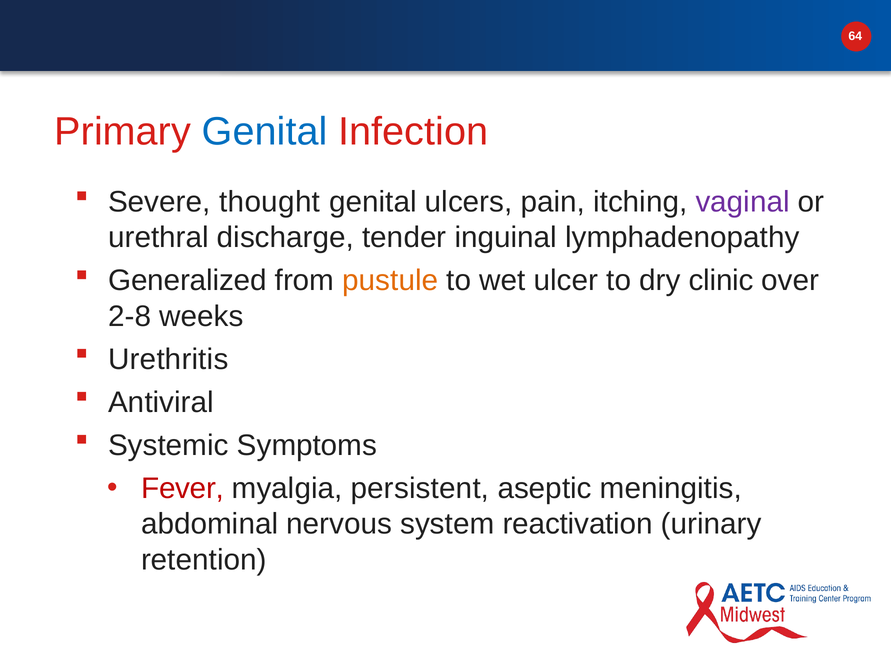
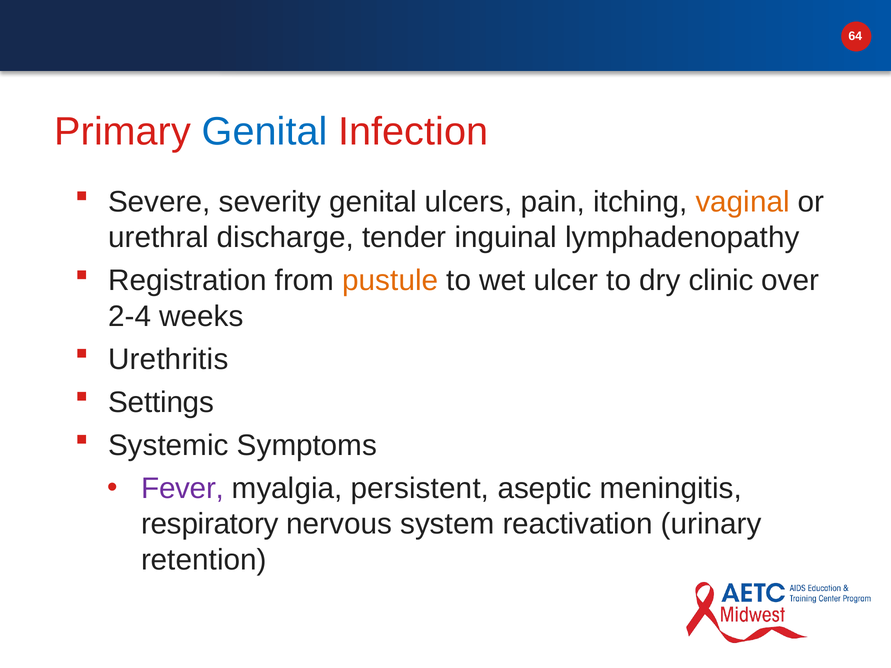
thought: thought -> severity (270, 202)
vaginal colour: purple -> orange (743, 202)
Generalized: Generalized -> Registration (187, 281)
2-8: 2-8 -> 2-4 (130, 316)
Antiviral: Antiviral -> Settings (161, 403)
Fever colour: red -> purple (183, 489)
abdominal: abdominal -> respiratory (210, 524)
